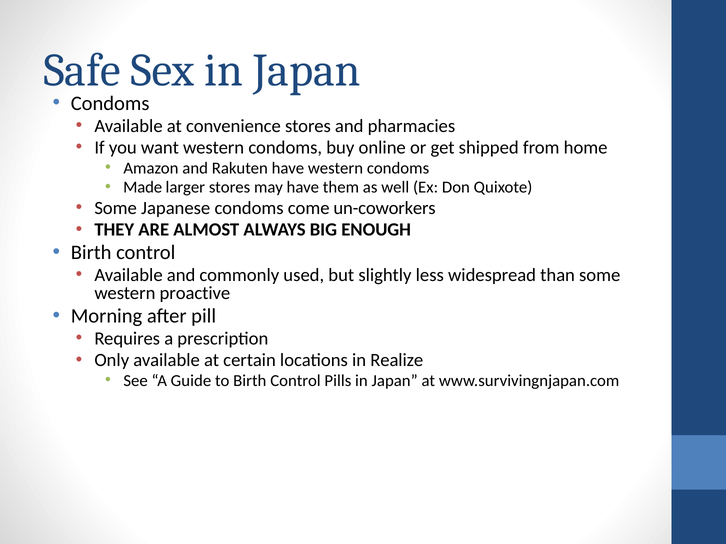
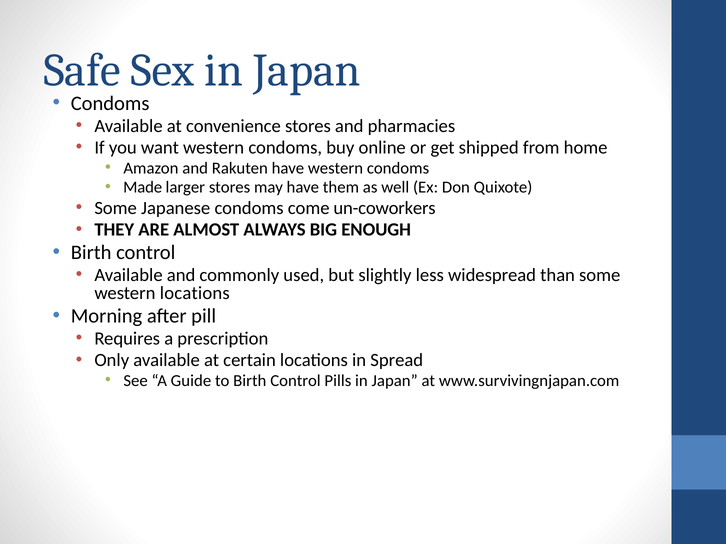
western proactive: proactive -> locations (195, 293)
Realize: Realize -> Spread (397, 360)
